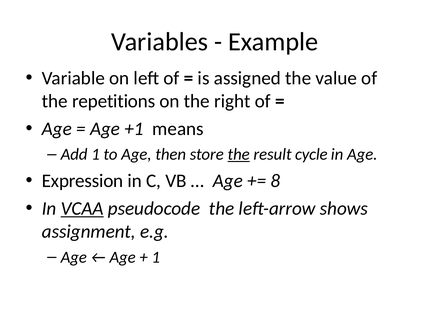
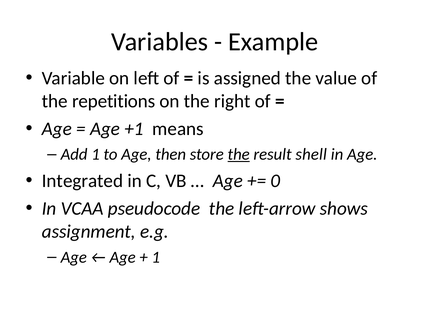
cycle: cycle -> shell (311, 154)
Expression: Expression -> Integrated (82, 181)
8: 8 -> 0 (275, 181)
VCAA underline: present -> none (82, 208)
